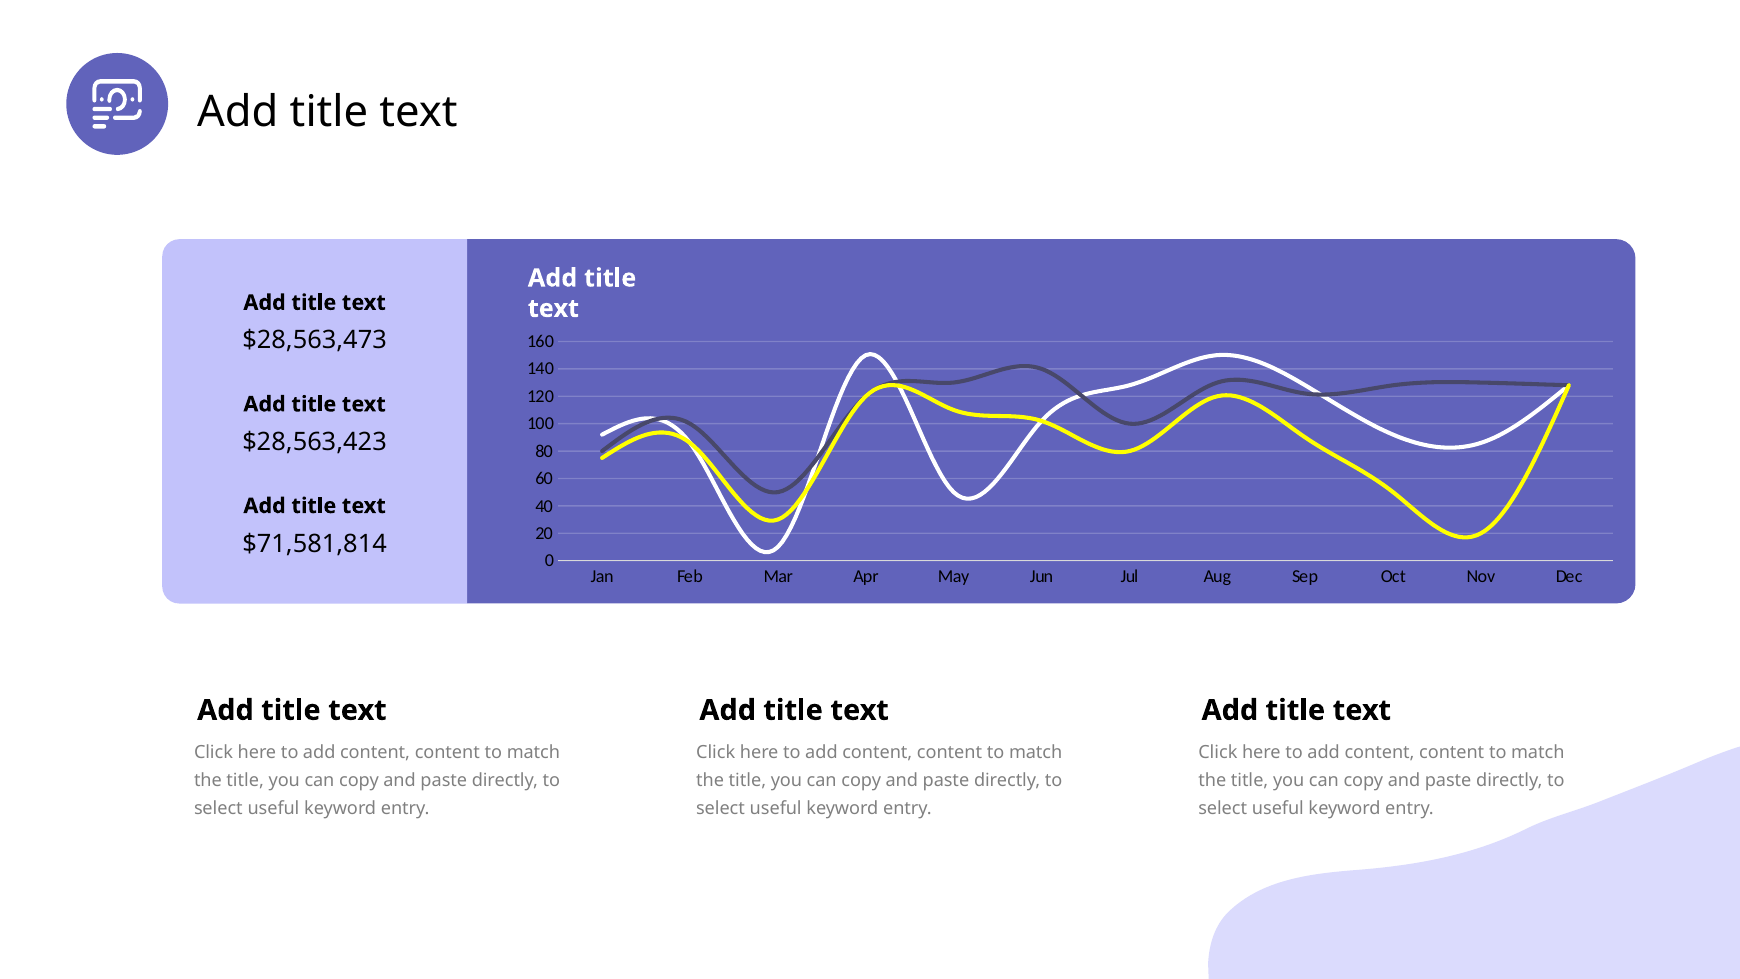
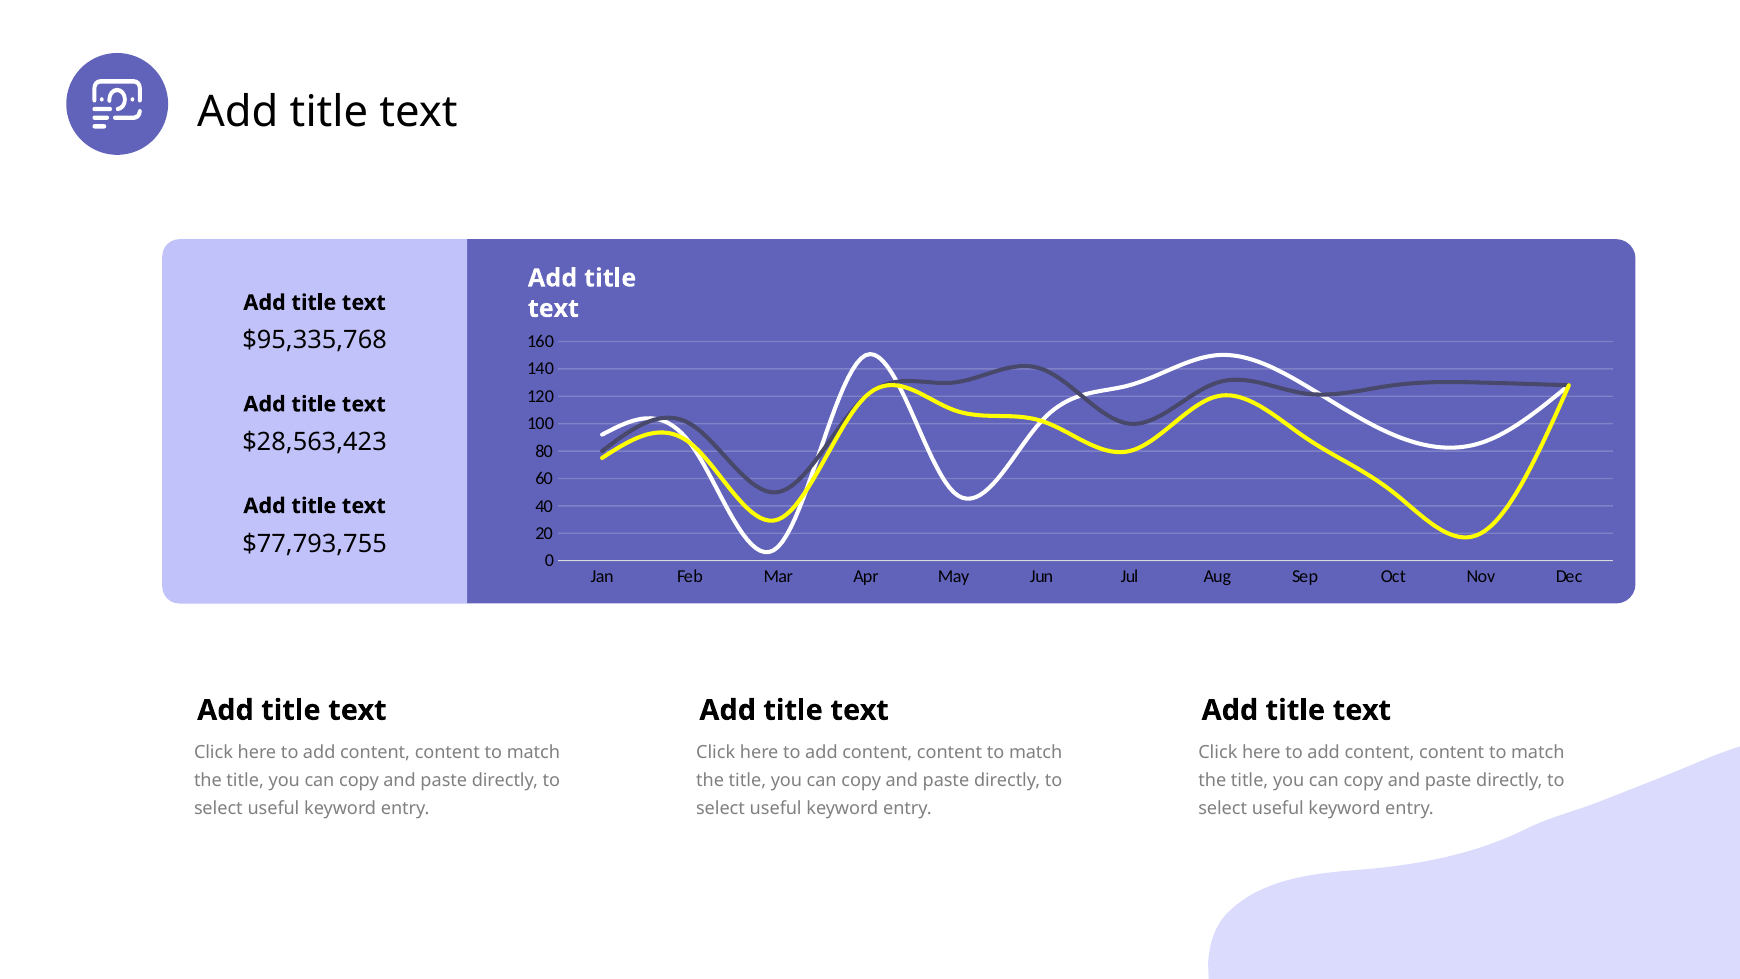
$28,563,473: $28,563,473 -> $95,335,768 (315, 340)
$71,581,814: $71,581,814 -> $77,793,755 (315, 544)
